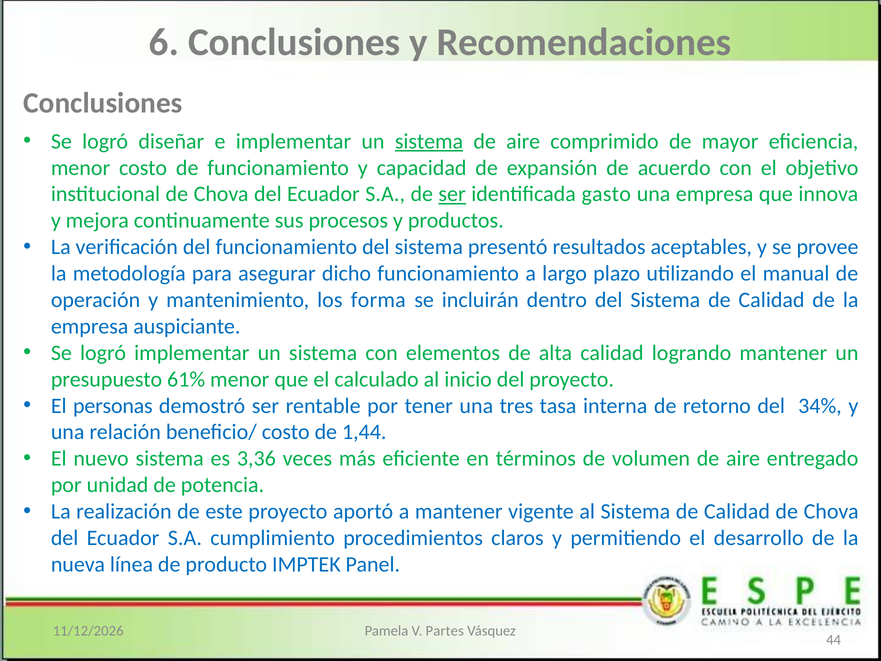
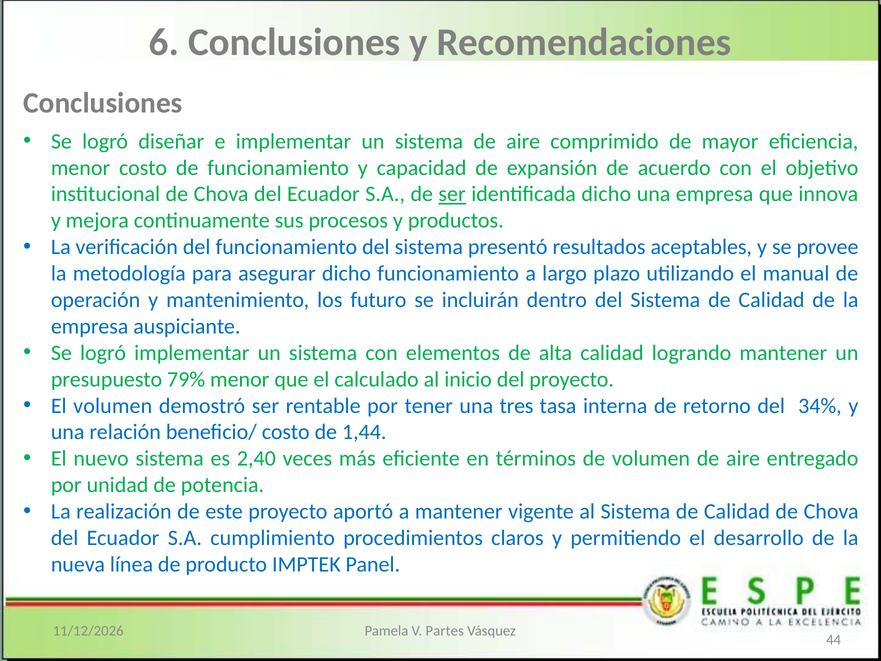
sistema underline: present -> none (429, 141)
identificada gasto: gasto -> dicho (606, 194)
forma: forma -> futuro (378, 300)
61%: 61% -> 79% (186, 379)
El personas: personas -> volumen (113, 406)
3,36: 3,36 -> 2,40 (256, 458)
